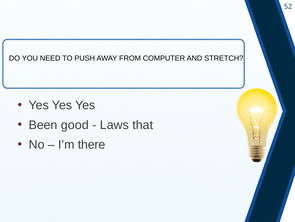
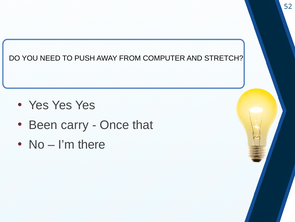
good: good -> carry (75, 125)
Laws: Laws -> Once (114, 125)
